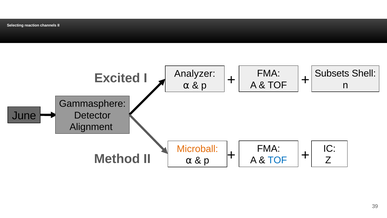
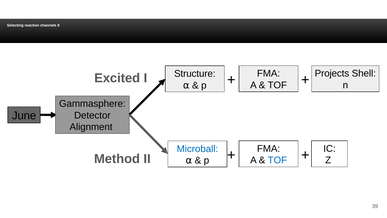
Analyzer: Analyzer -> Structure (195, 74)
Subsets: Subsets -> Projects (332, 73)
Microball colour: orange -> blue (197, 149)
